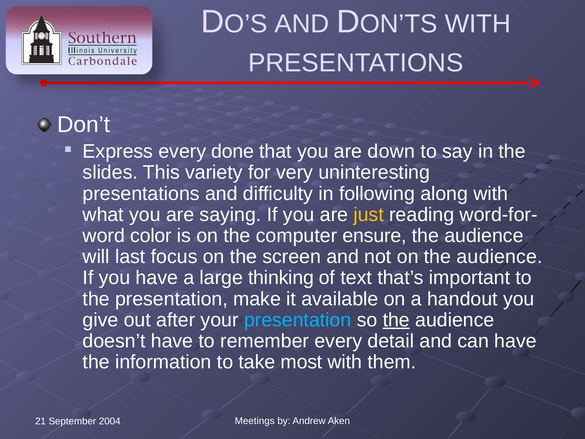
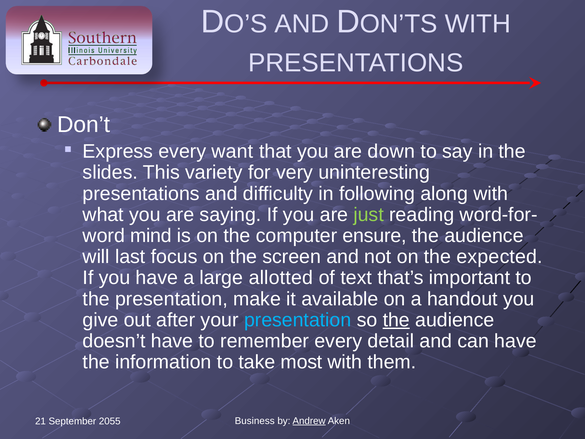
done: done -> want (233, 151)
just colour: yellow -> light green (369, 215)
color: color -> mind (151, 236)
on the audience: audience -> expected (500, 257)
thinking: thinking -> allotted (281, 278)
Meetings: Meetings -> Business (255, 421)
Andrew underline: none -> present (309, 421)
2004: 2004 -> 2055 (110, 421)
